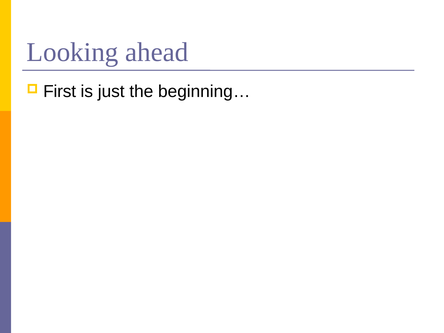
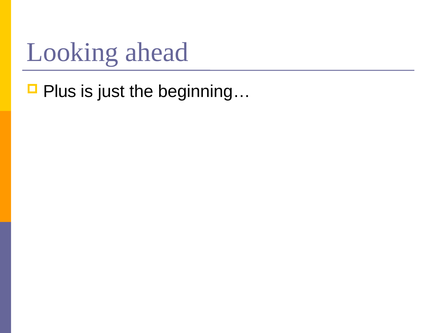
First: First -> Plus (60, 91)
